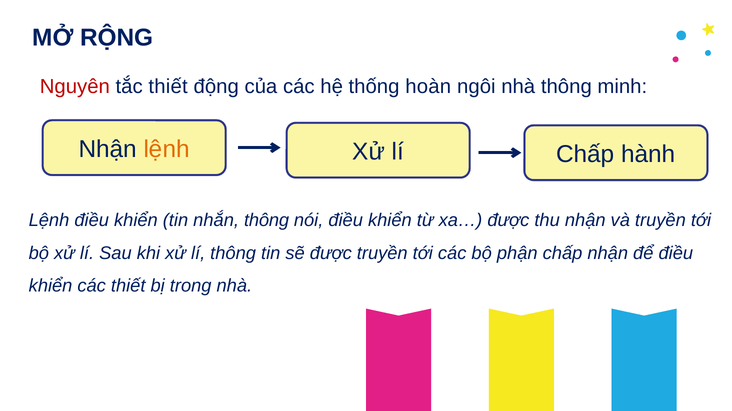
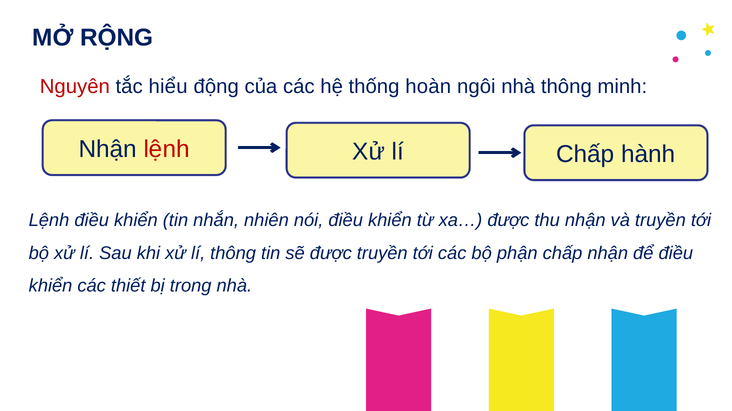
tắc thiết: thiết -> hiểu (168, 87)
lệnh colour: orange -> red (167, 150)
nhắn thông: thông -> nhiên (266, 221)
